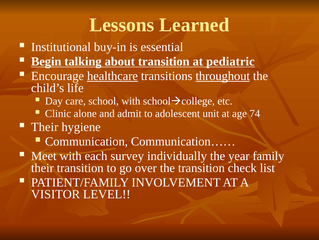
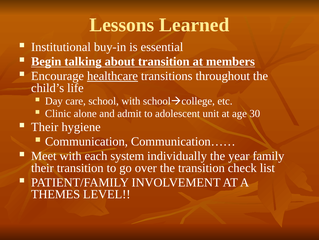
pediatric: pediatric -> members (230, 61)
throughout underline: present -> none (223, 76)
74: 74 -> 30 (255, 113)
survey: survey -> system (127, 156)
VISITOR: VISITOR -> THEMES (56, 194)
